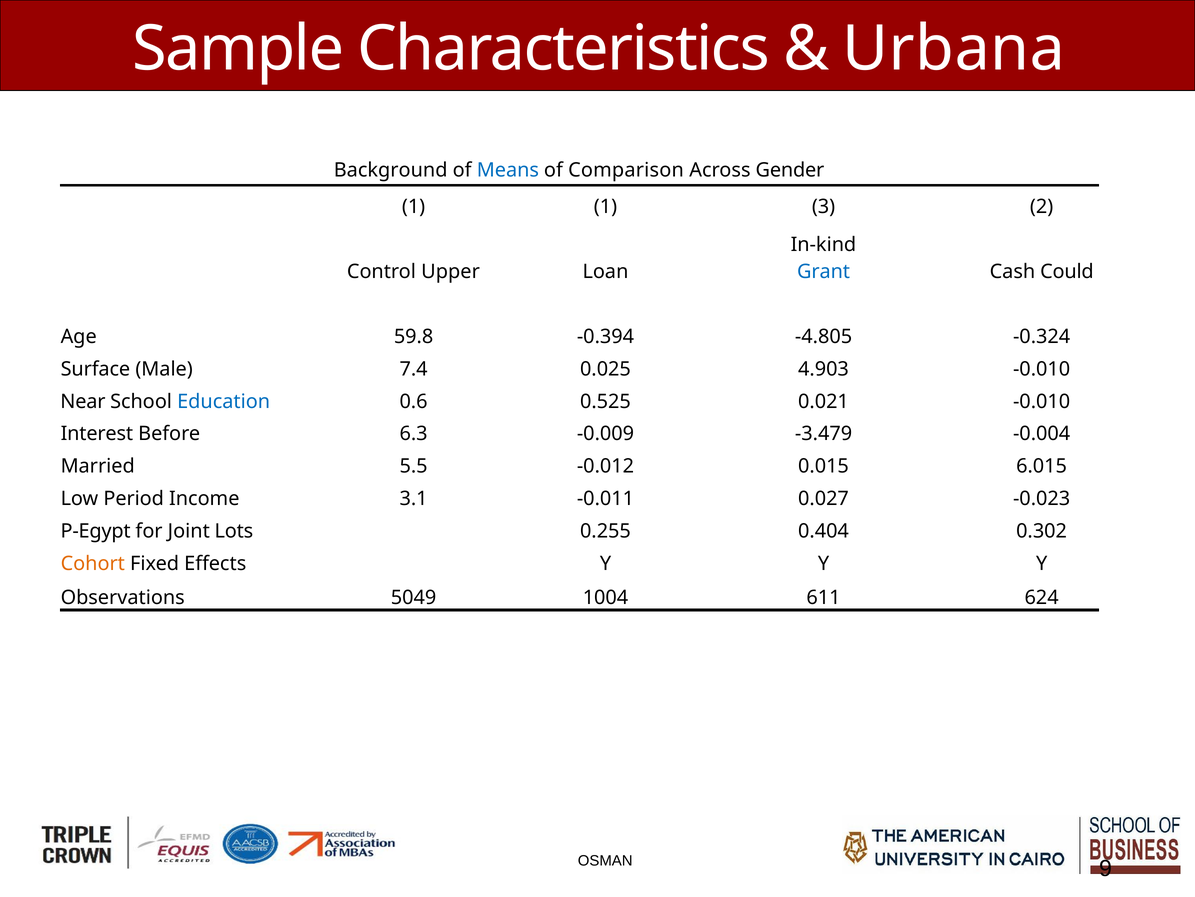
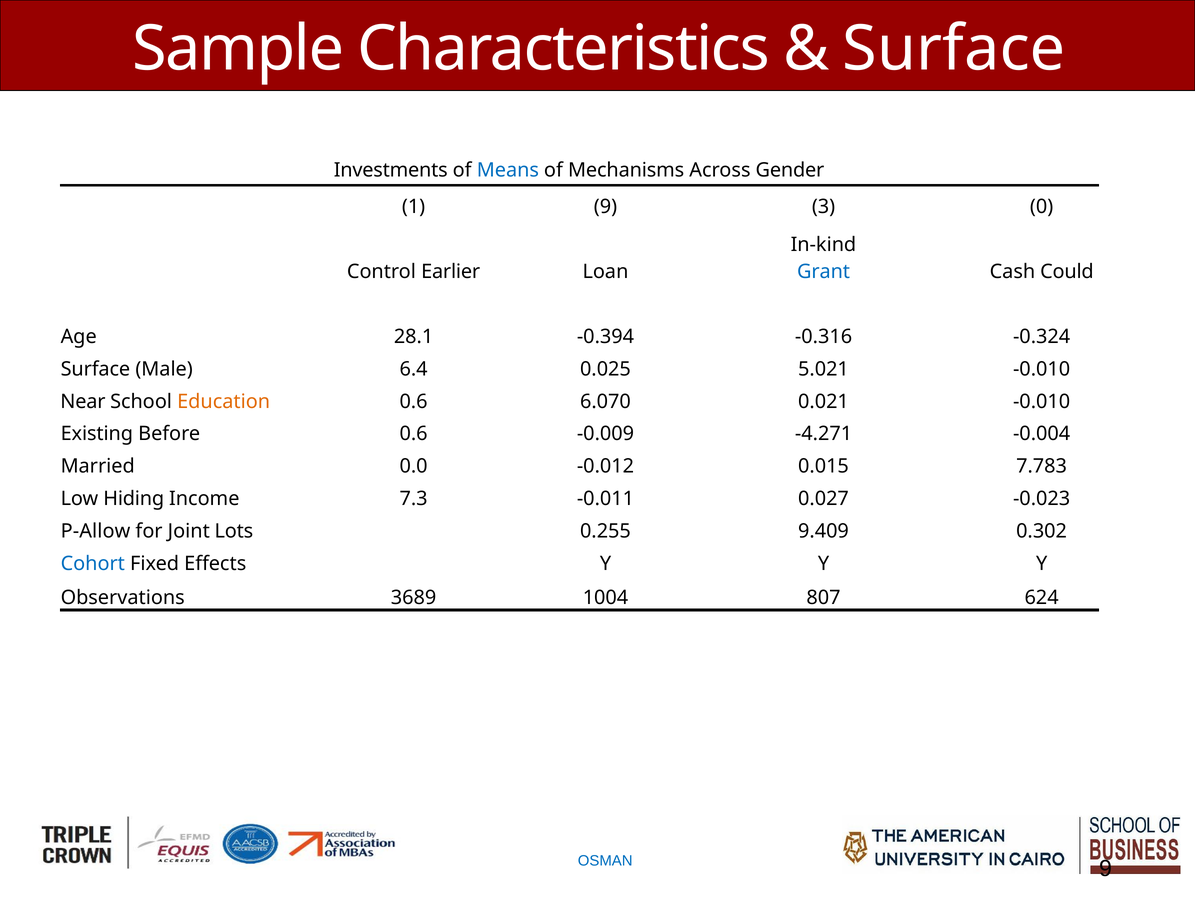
Urbana: Urbana -> Surface (954, 49)
Background: Background -> Investments (391, 170)
Comparison: Comparison -> Mechanisms (626, 170)
1 1: 1 -> 9 (605, 207)
2: 2 -> 0 (1042, 207)
Upper: Upper -> Earlier (451, 271)
59.8: 59.8 -> 28.1 (414, 336)
-4.805: -4.805 -> -0.316 (824, 336)
7.4: 7.4 -> 6.4 (414, 369)
4.903: 4.903 -> 5.021 (823, 369)
Education colour: blue -> orange (224, 401)
0.525: 0.525 -> 6.070 (605, 401)
Interest: Interest -> Existing (97, 434)
Before 6.3: 6.3 -> 0.6 (414, 434)
-3.479: -3.479 -> -4.271 (824, 434)
5.5: 5.5 -> 0.0 (414, 466)
6.015: 6.015 -> 7.783 (1042, 466)
Period: Period -> Hiding (134, 498)
3.1: 3.1 -> 7.3 (414, 498)
P-Egypt: P-Egypt -> P-Allow (95, 531)
0.404: 0.404 -> 9.409 (823, 531)
Cohort colour: orange -> blue (93, 563)
5049: 5049 -> 3689 (414, 597)
611: 611 -> 807 (824, 597)
OSMAN colour: black -> blue (605, 860)
